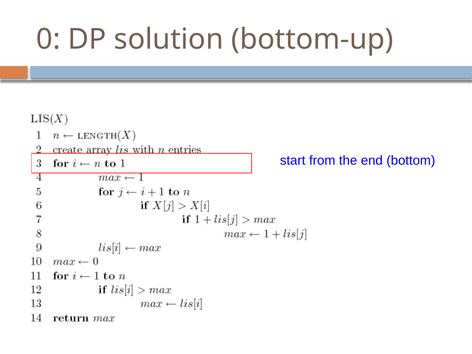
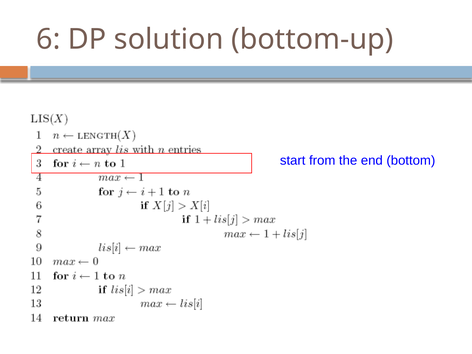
0: 0 -> 6 (48, 39)
